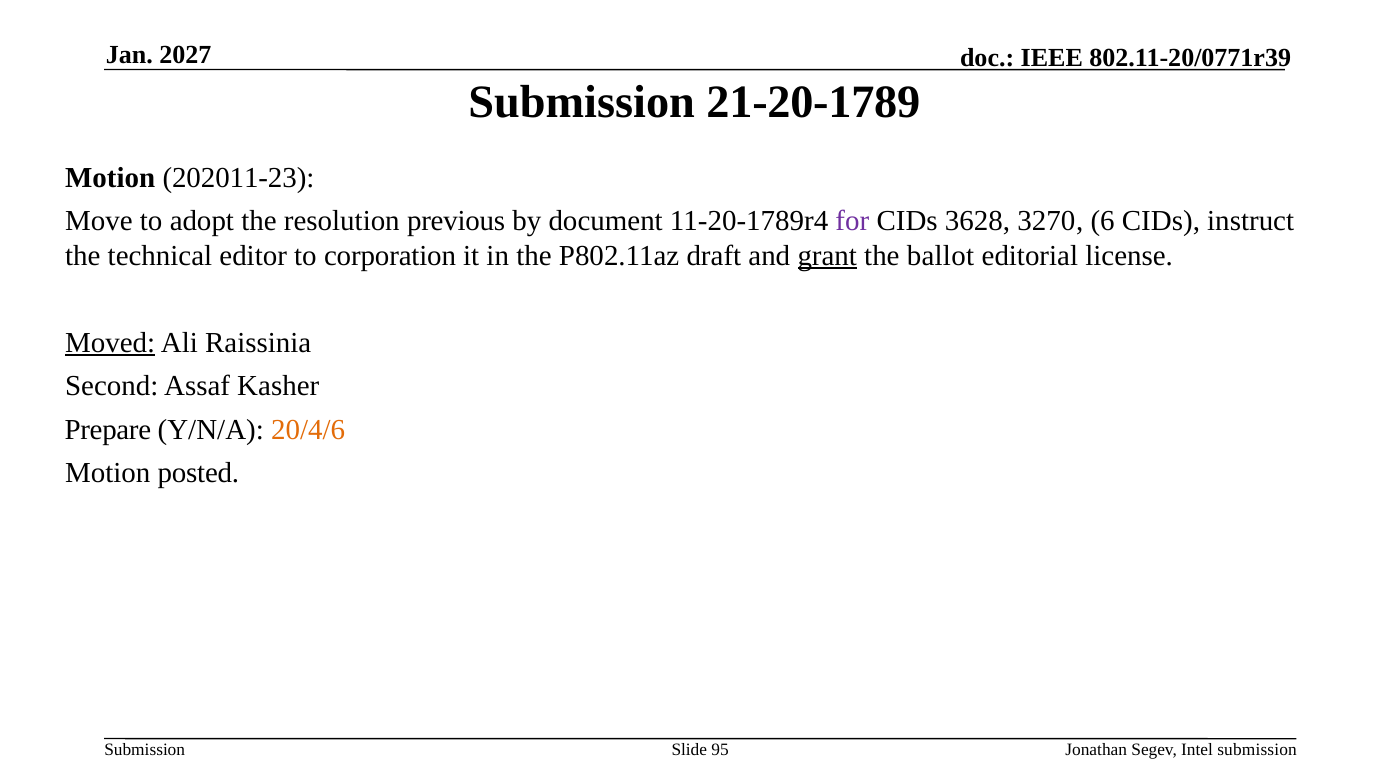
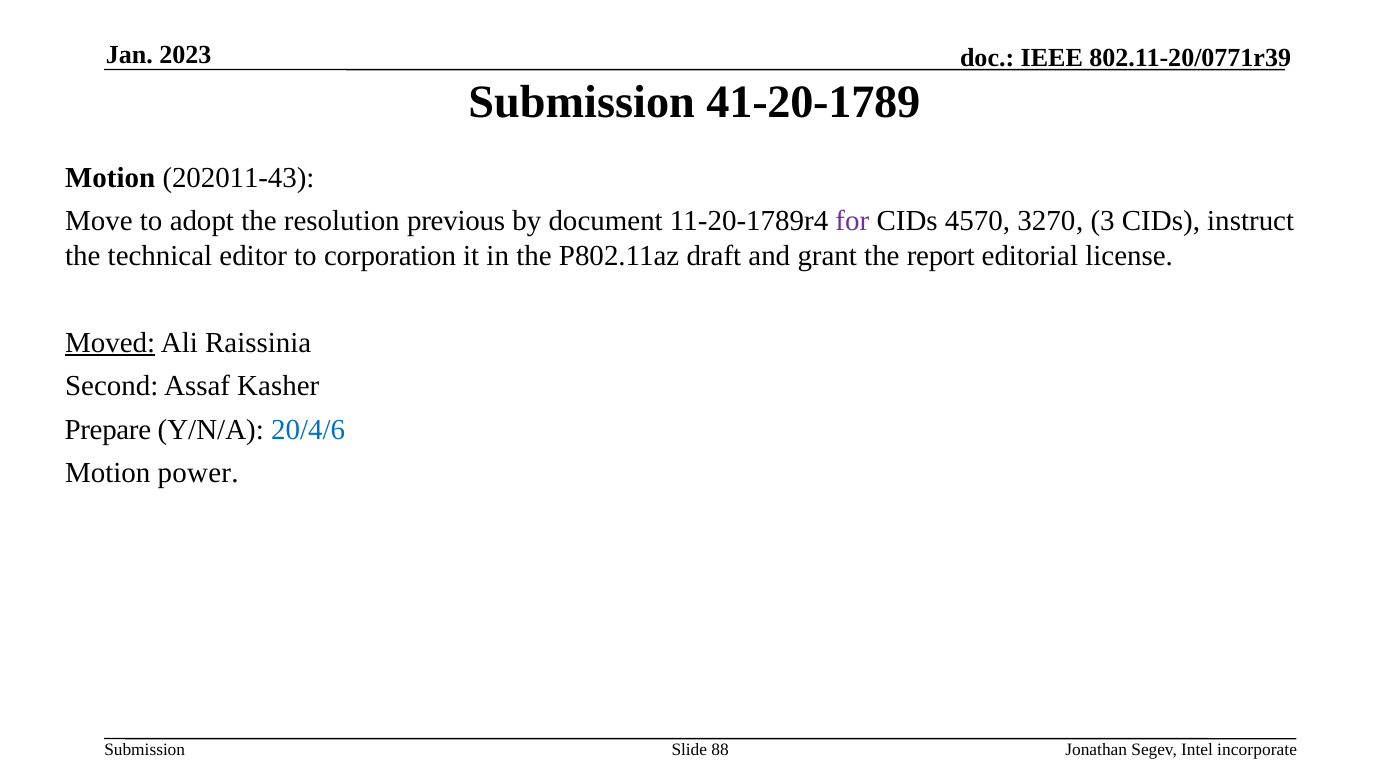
2027: 2027 -> 2023 (185, 55)
21-20-1789: 21-20-1789 -> 41-20-1789 (813, 102)
202011-23: 202011-23 -> 202011-43 (238, 177)
3628: 3628 -> 4570 (978, 221)
6: 6 -> 3 (1103, 221)
grant underline: present -> none (827, 256)
ballot: ballot -> report (941, 256)
20/4/6 colour: orange -> blue (308, 429)
posted: posted -> power (198, 473)
95: 95 -> 88 (720, 749)
Intel submission: submission -> incorporate (1257, 749)
